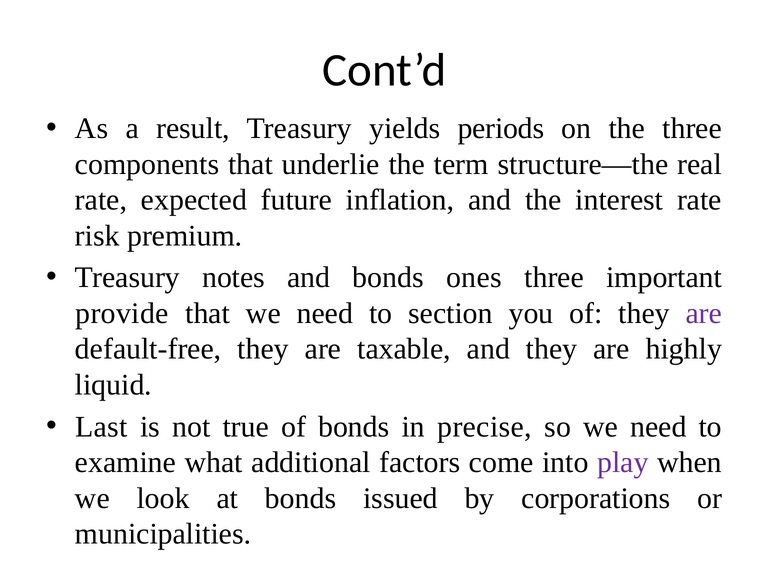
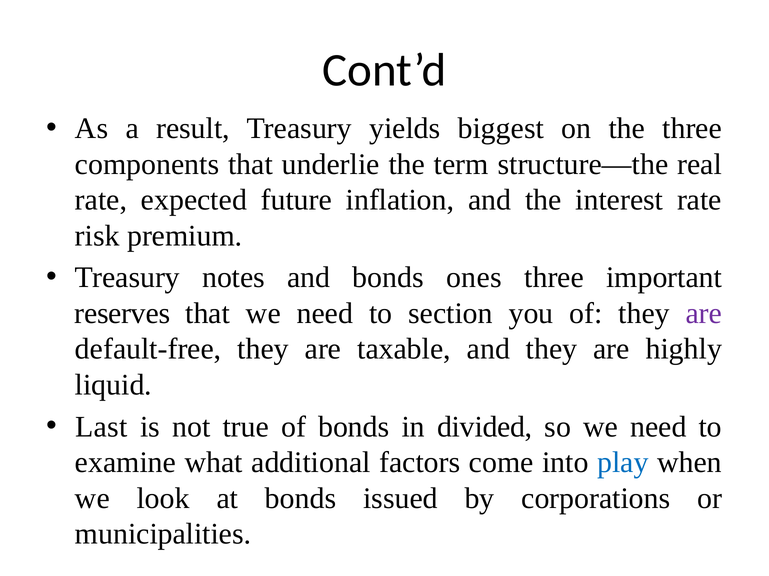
periods: periods -> biggest (501, 129)
provide: provide -> reserves (122, 314)
precise: precise -> divided (485, 427)
play colour: purple -> blue (623, 463)
